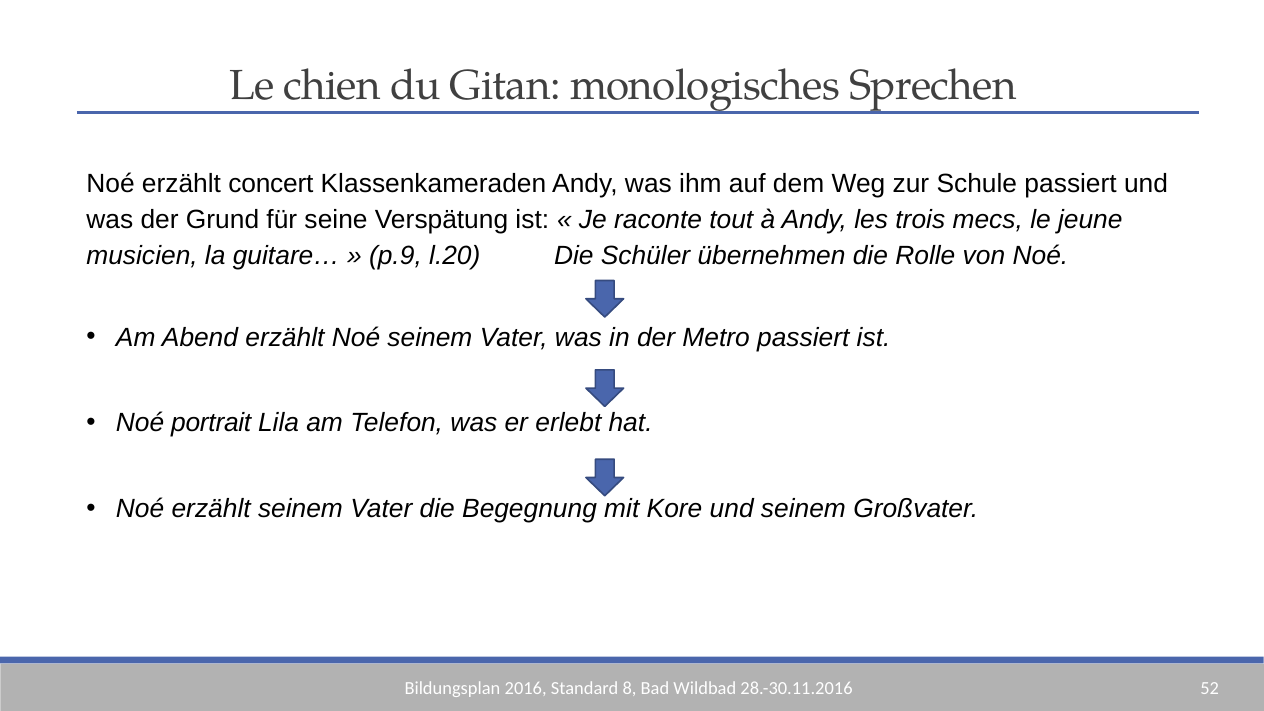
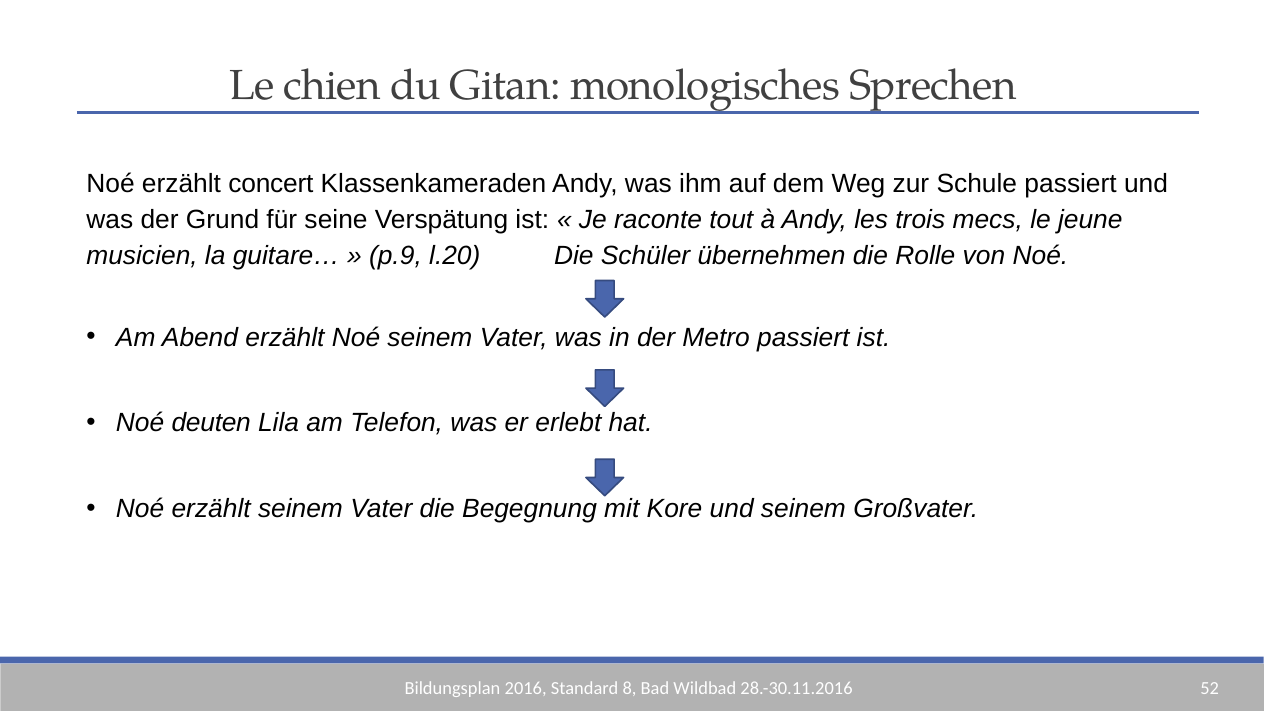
portrait: portrait -> deuten (211, 423)
